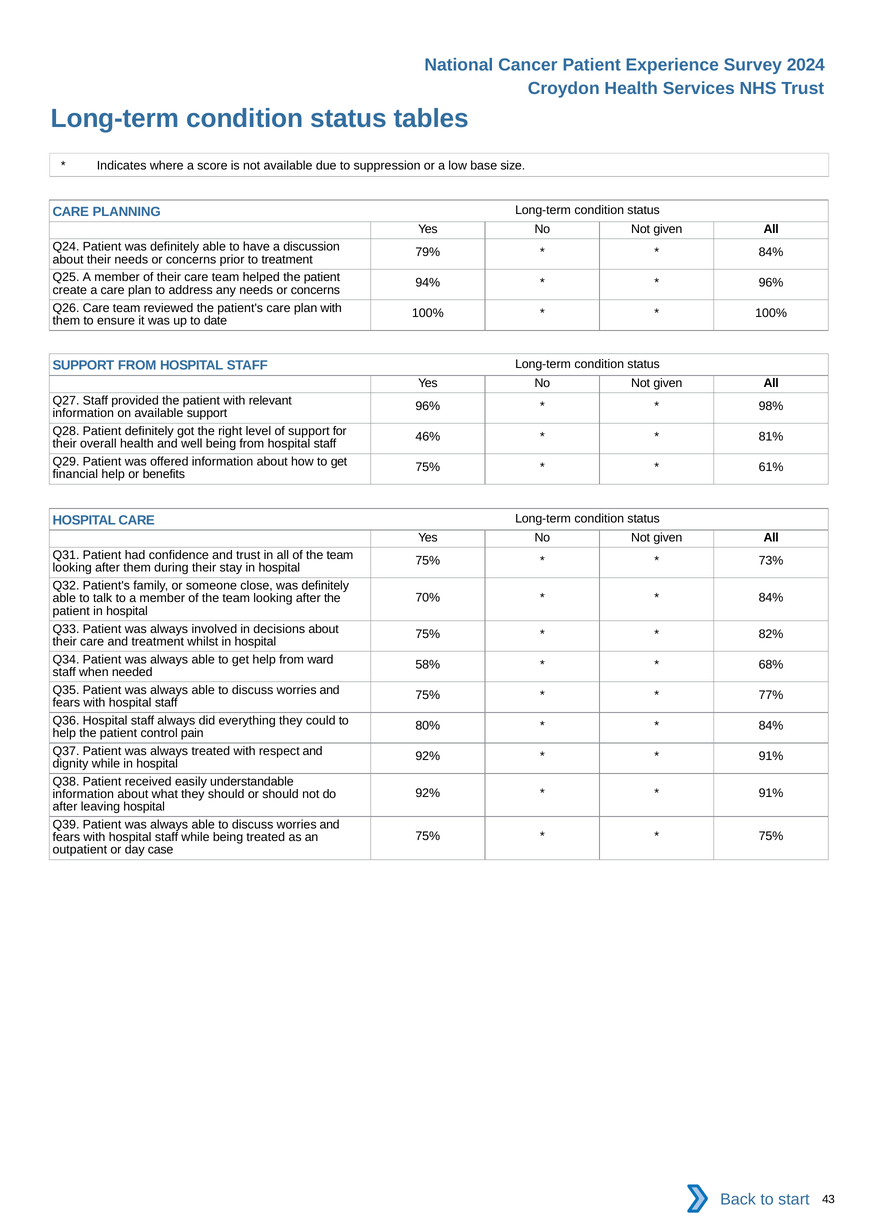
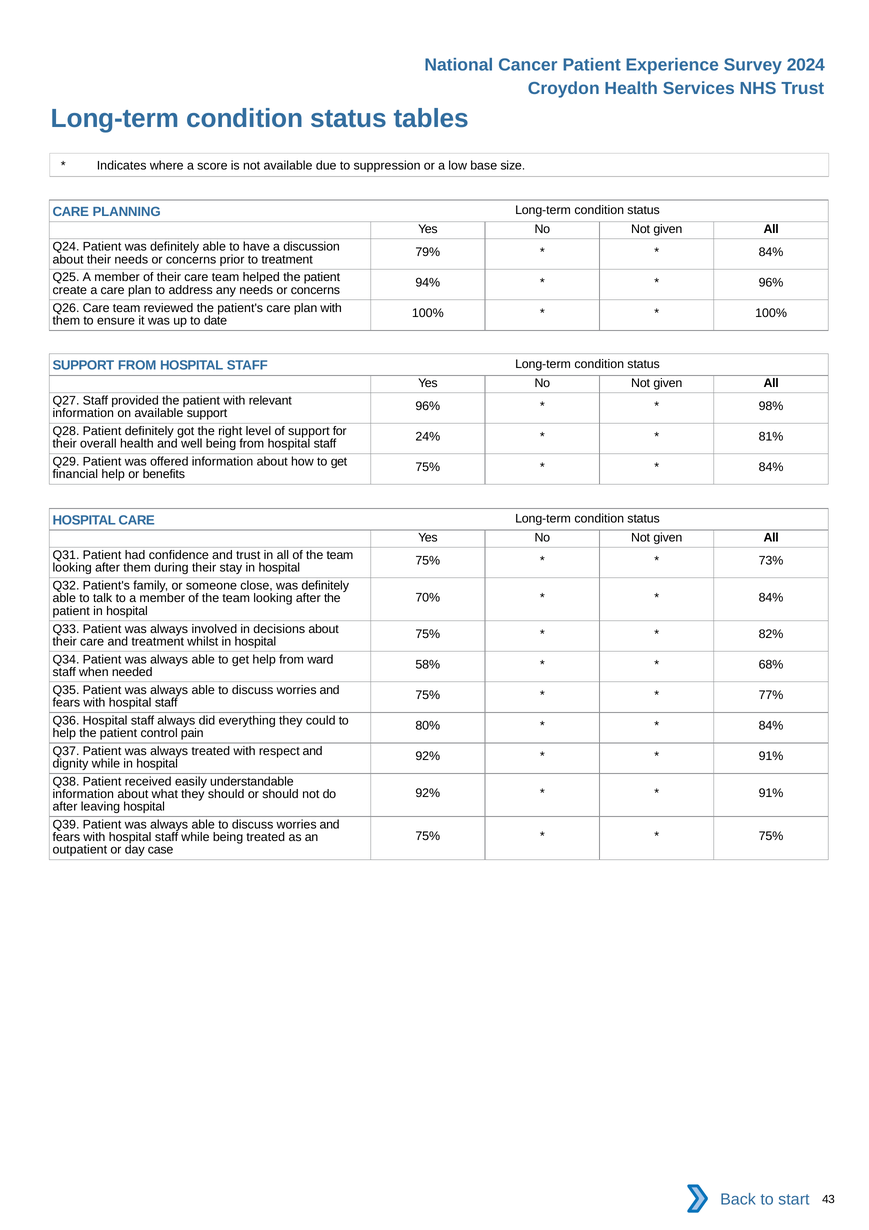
46%: 46% -> 24% (428, 436)
61%: 61% -> 84% (771, 467)
